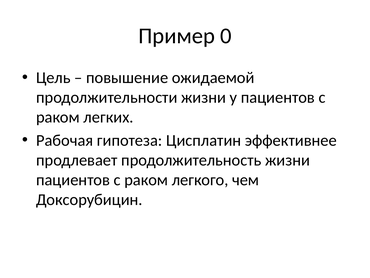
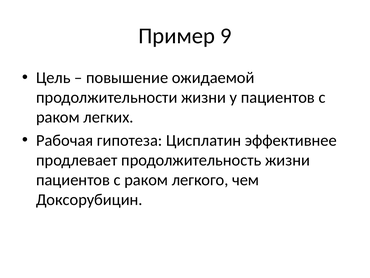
0: 0 -> 9 (226, 36)
